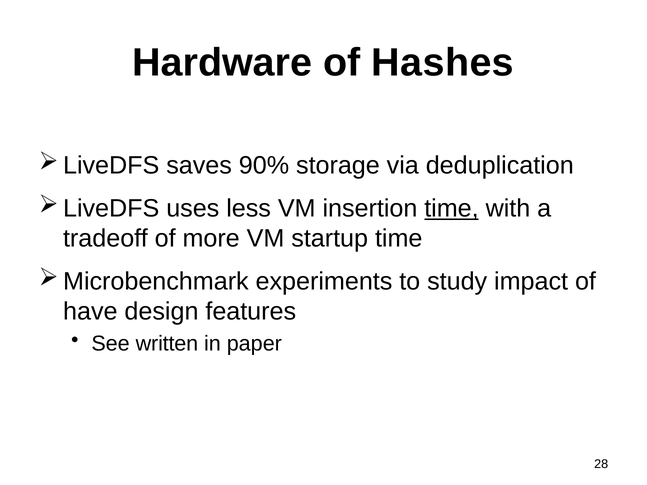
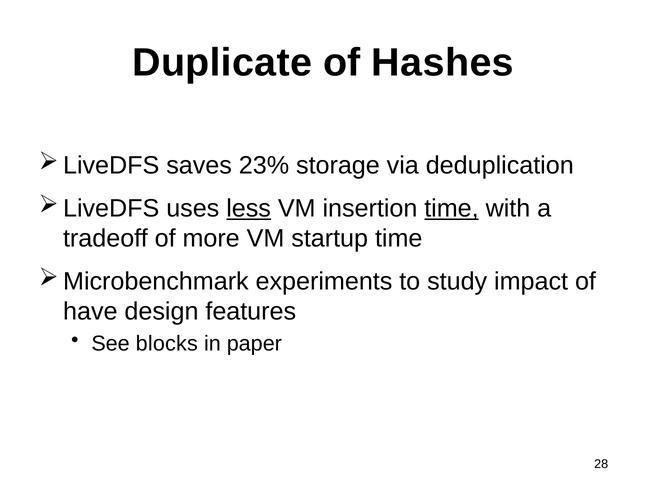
Hardware: Hardware -> Duplicate (222, 63)
90%: 90% -> 23% (264, 166)
less underline: none -> present (249, 208)
written: written -> blocks (167, 344)
